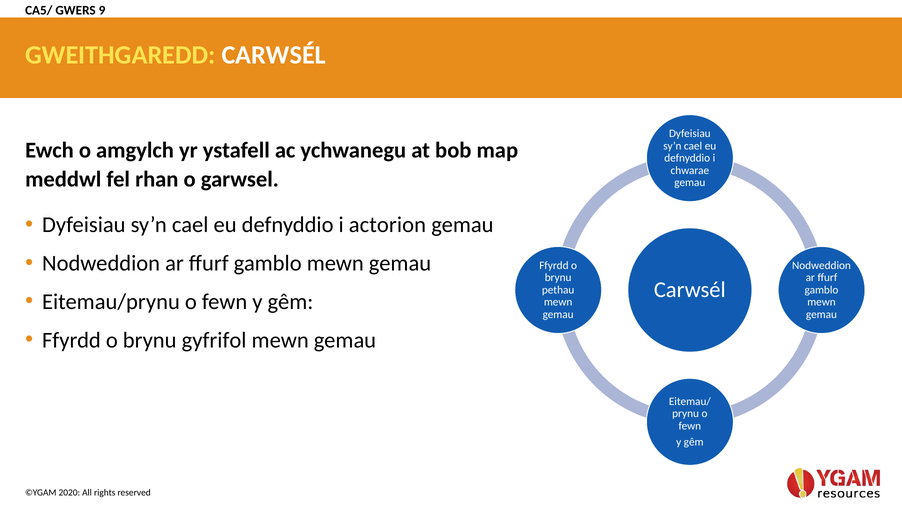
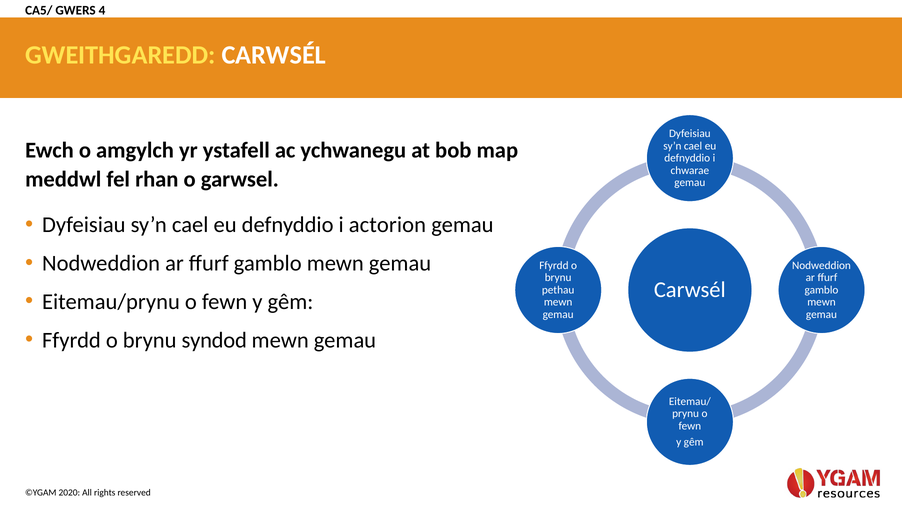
9: 9 -> 4 (102, 11)
gyfrifol: gyfrifol -> syndod (214, 340)
